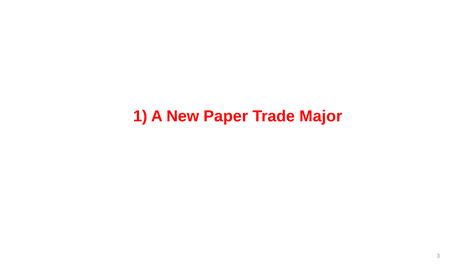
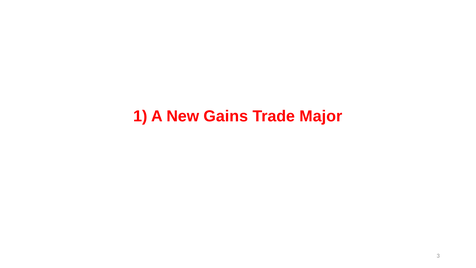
Paper: Paper -> Gains (226, 116)
